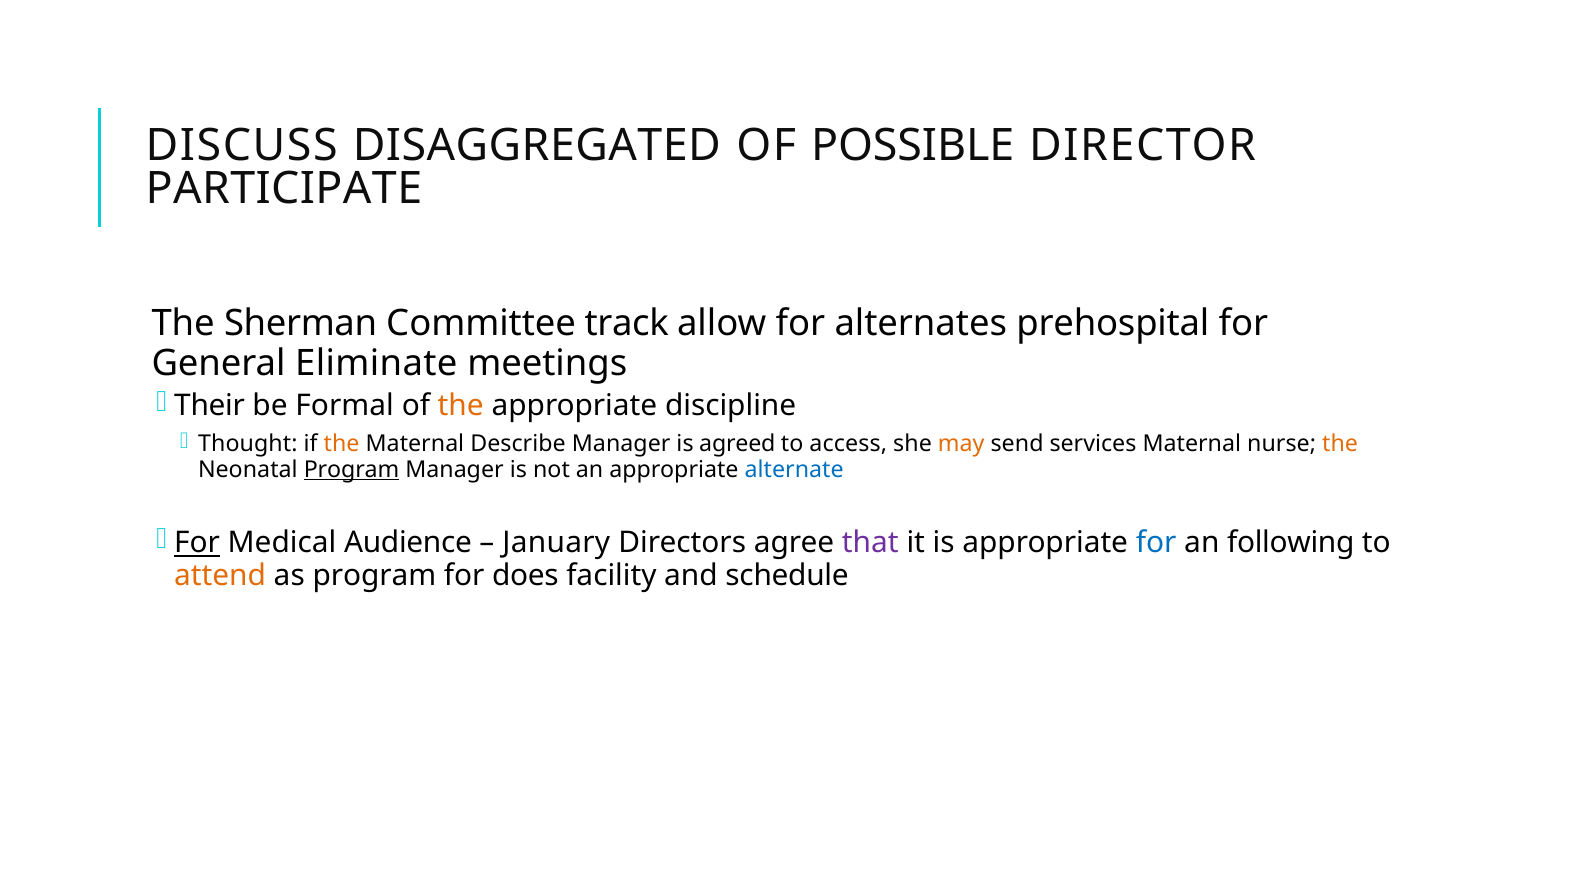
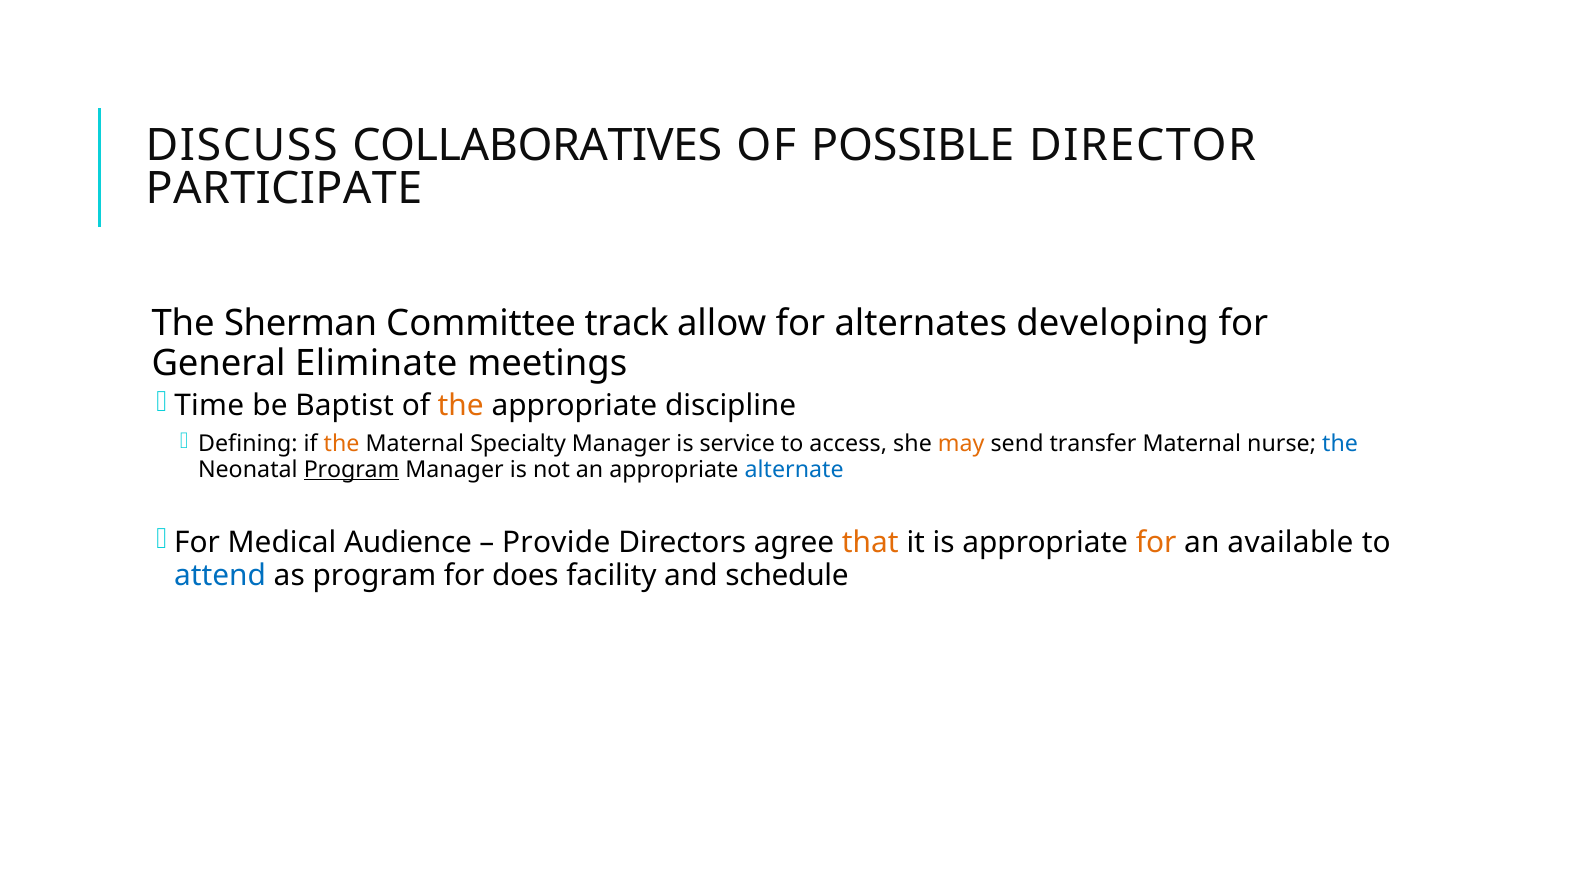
DISAGGREGATED: DISAGGREGATED -> COLLABORATIVES (537, 145)
prehospital: prehospital -> developing (1113, 324)
Their: Their -> Time (209, 406)
Formal: Formal -> Baptist (345, 406)
Thought: Thought -> Defining (248, 444)
Describe: Describe -> Specialty (518, 444)
agreed: agreed -> service (737, 444)
services: services -> transfer (1093, 444)
the colour: orange -> blue (1340, 444)
For underline: present -> none (197, 543)
January: January -> Provide (556, 543)
that colour: purple -> orange (870, 543)
for colour: blue -> orange (1156, 543)
following: following -> available (1290, 543)
attend colour: orange -> blue (220, 575)
